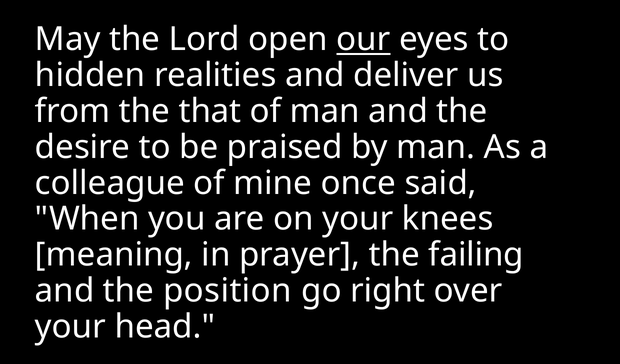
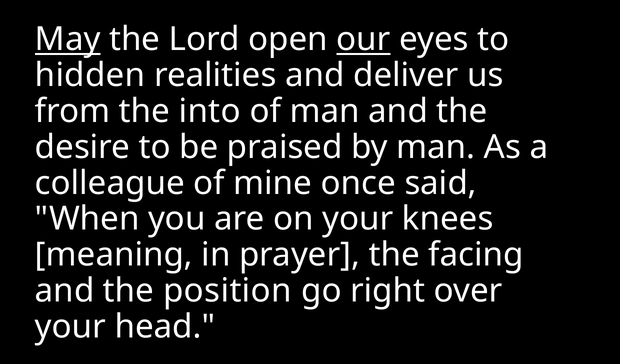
May underline: none -> present (68, 39)
that: that -> into (210, 111)
failing: failing -> facing (476, 254)
